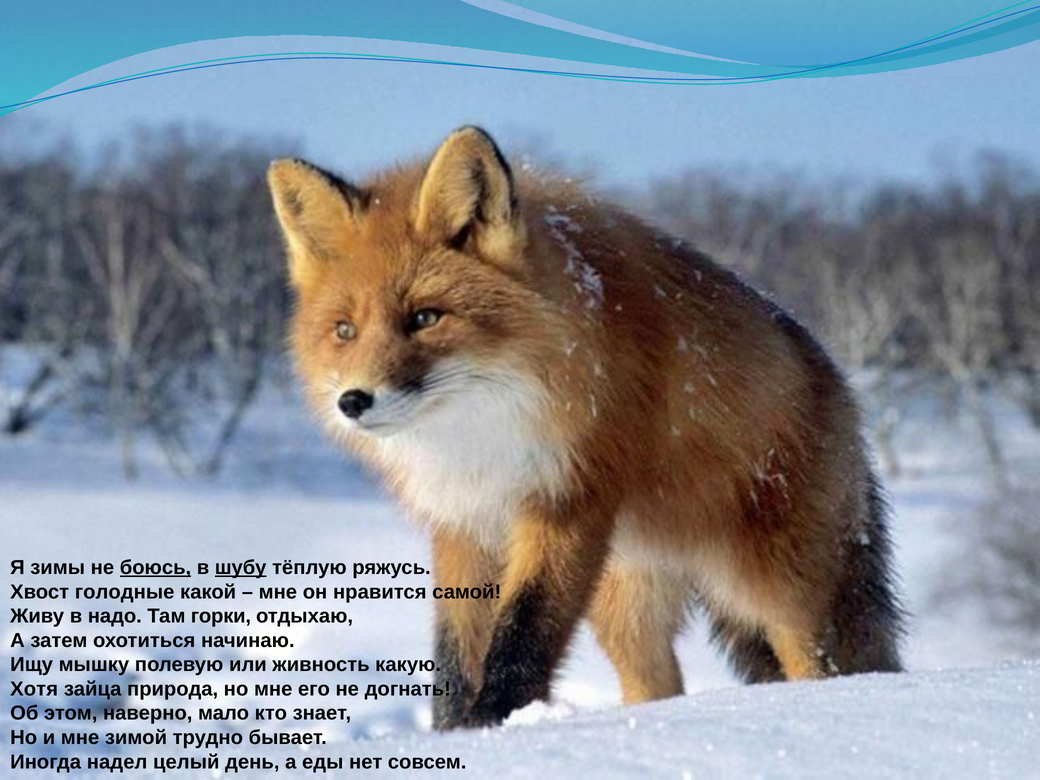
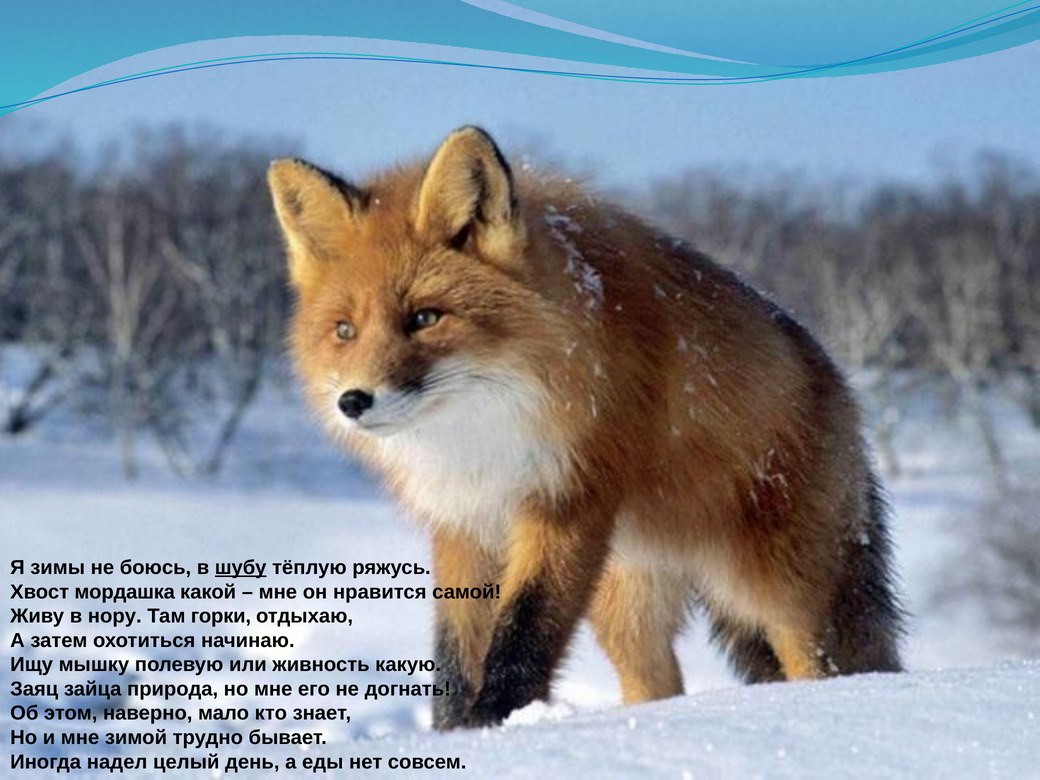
боюсь underline: present -> none (155, 568)
голодные: голодные -> мордашка (125, 592)
надо: надо -> нору (115, 616)
Хотя: Хотя -> Заяц (34, 689)
